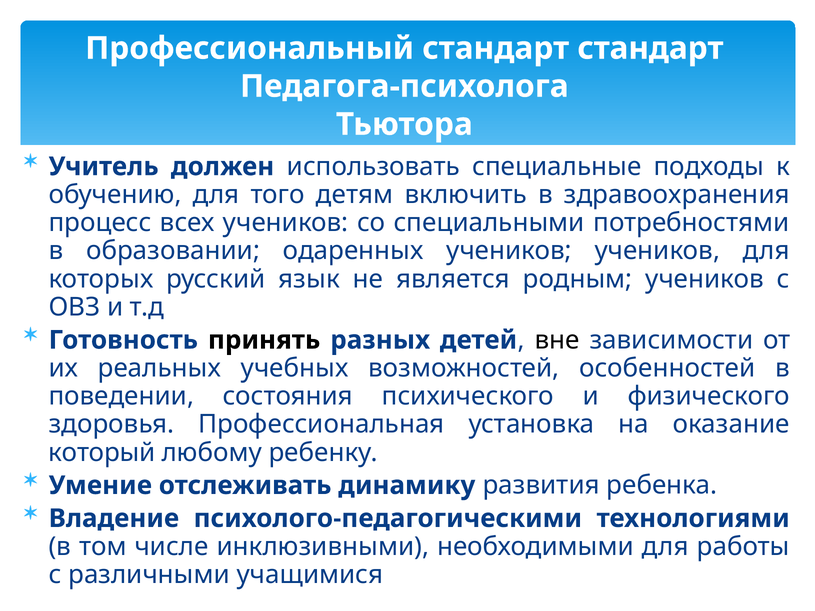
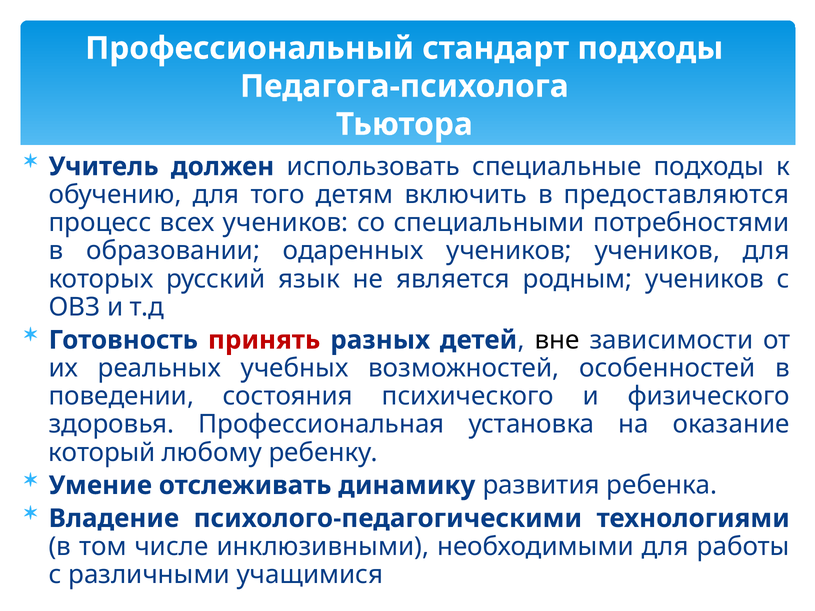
стандарт стандарт: стандарт -> подходы (650, 48)
здравоохранения: здравоохранения -> предоставляются (677, 195)
принять colour: black -> red (264, 340)
